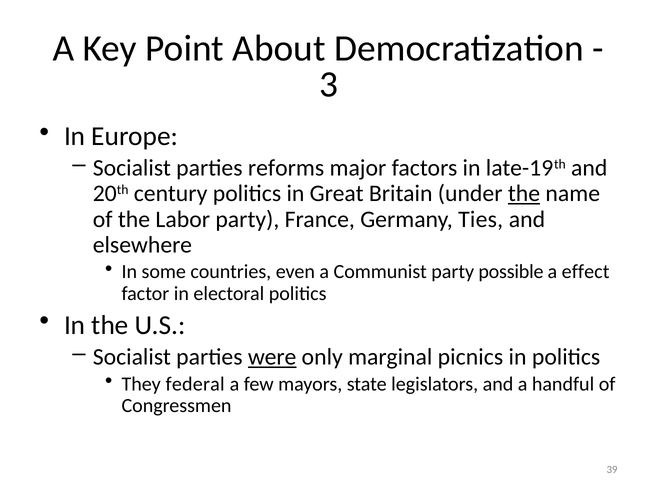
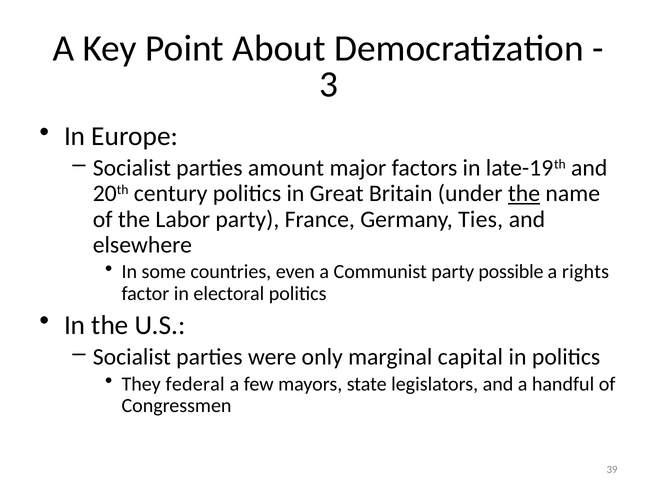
reforms: reforms -> amount (286, 168)
effect: effect -> rights (586, 272)
were underline: present -> none (272, 357)
picnics: picnics -> capital (470, 357)
